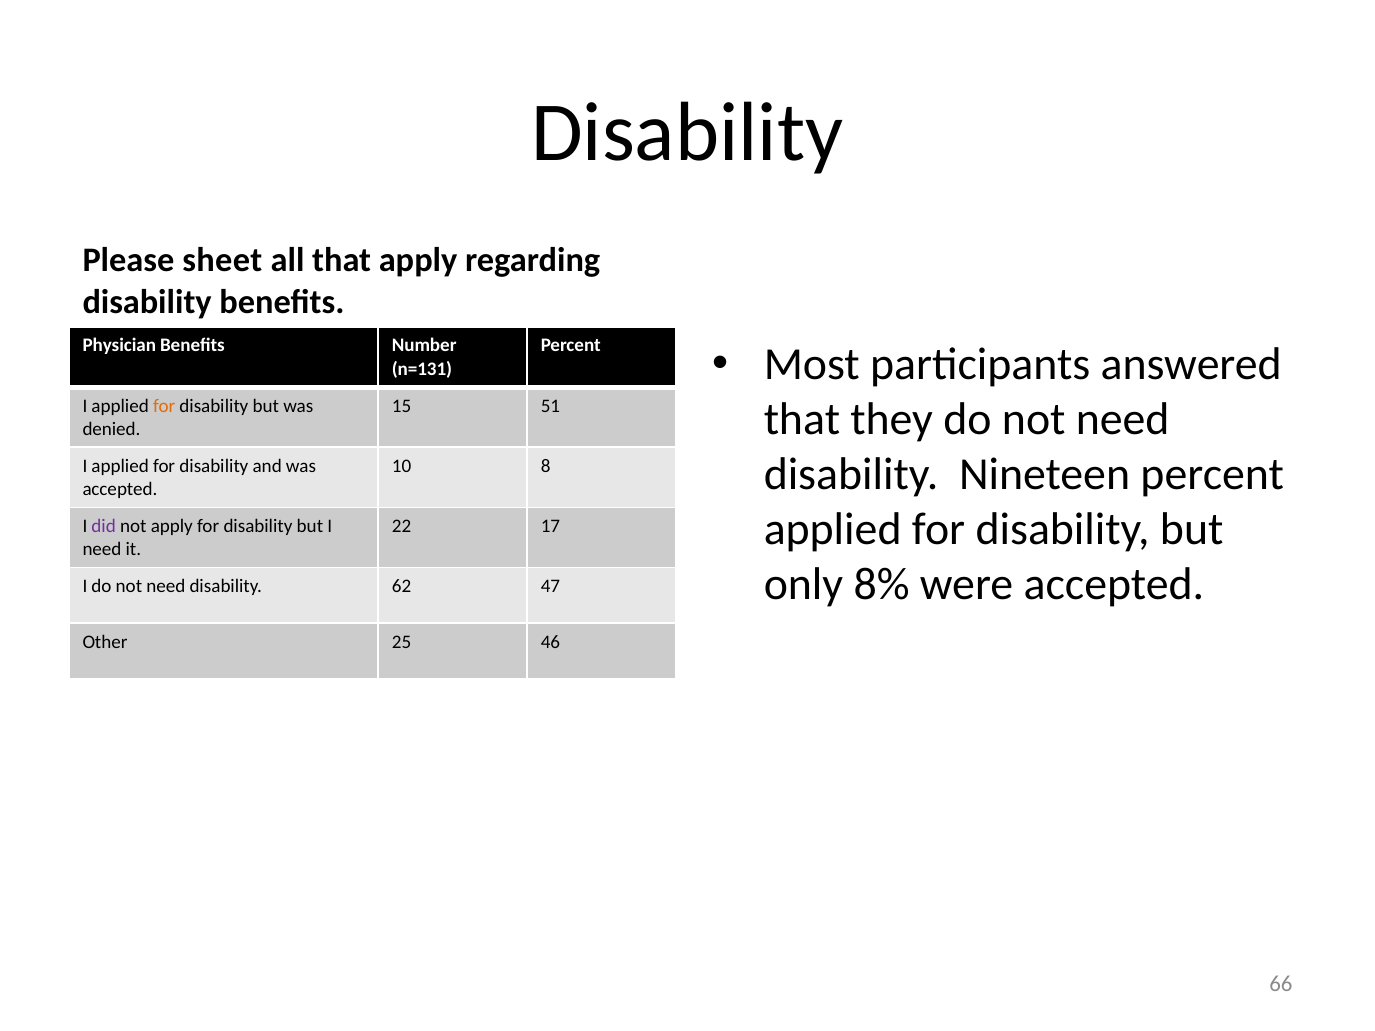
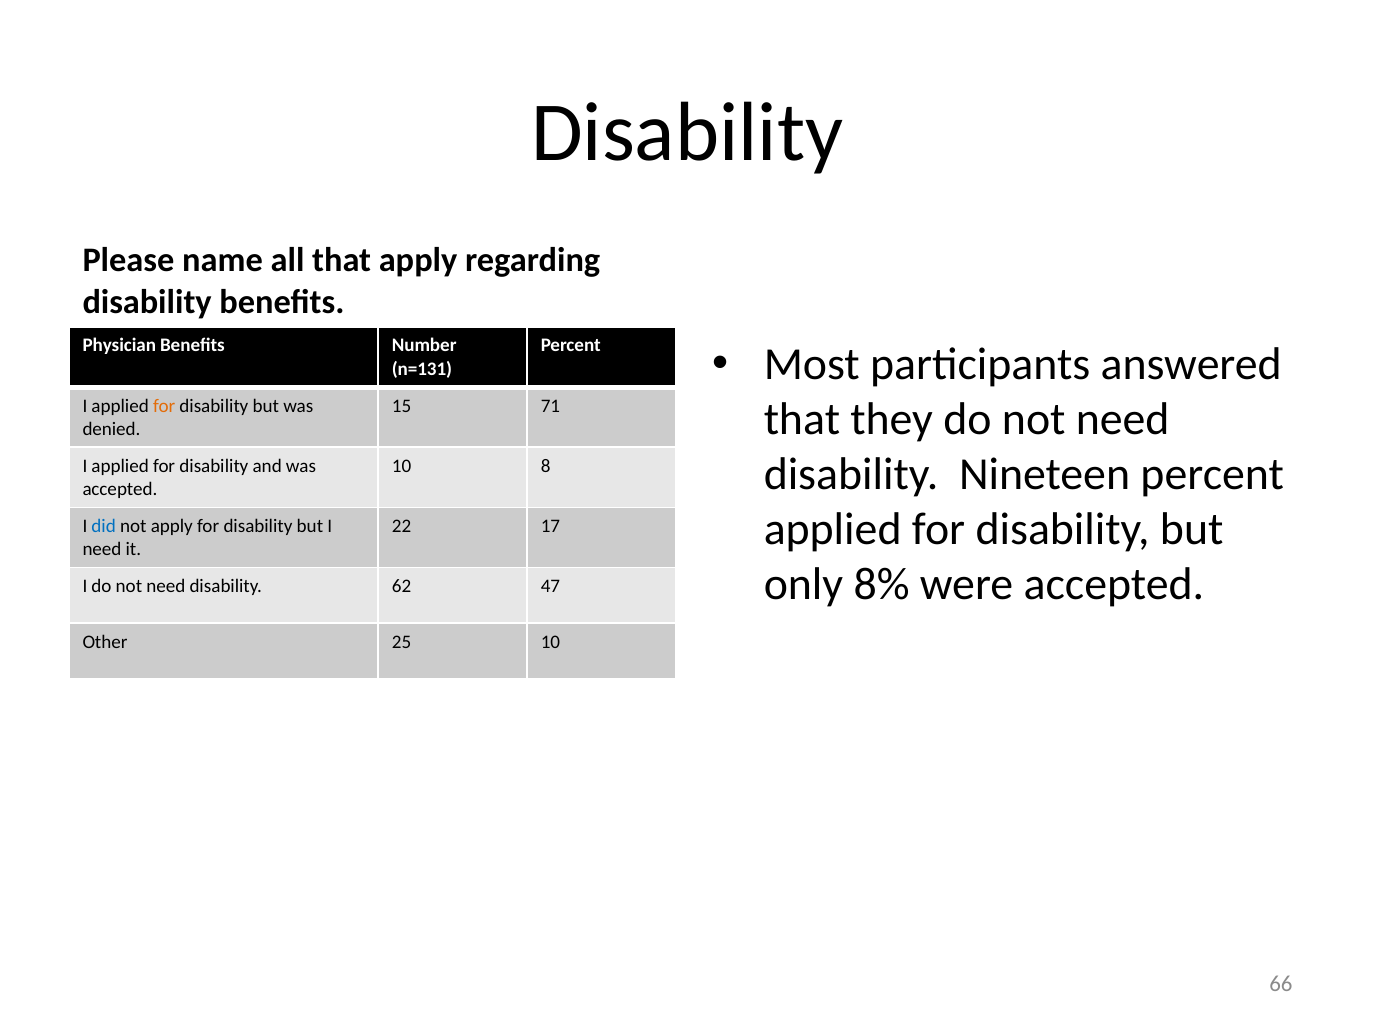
sheet: sheet -> name (223, 261)
51: 51 -> 71 (550, 406)
did colour: purple -> blue (104, 526)
25 46: 46 -> 10 (550, 642)
